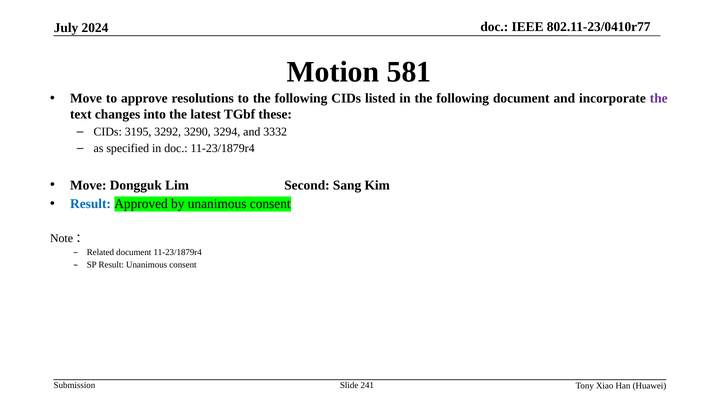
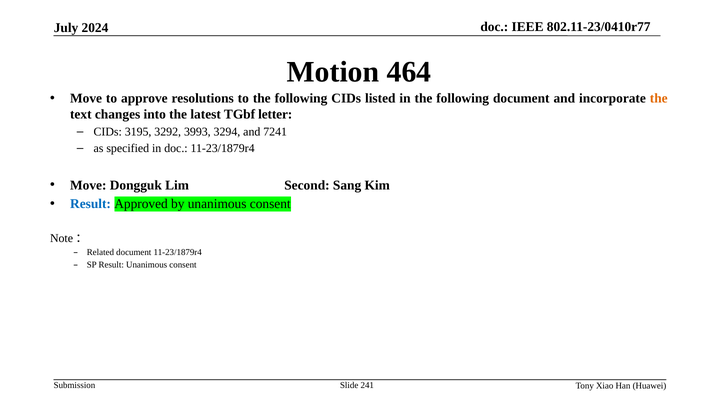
581: 581 -> 464 (409, 72)
the colour: purple -> orange (659, 98)
these: these -> letter (275, 114)
3290: 3290 -> 3993 (197, 132)
3332: 3332 -> 7241 (275, 132)
